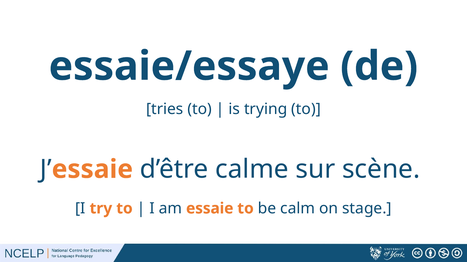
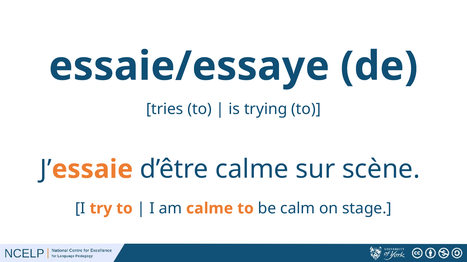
am essaie: essaie -> calme (210, 209)
